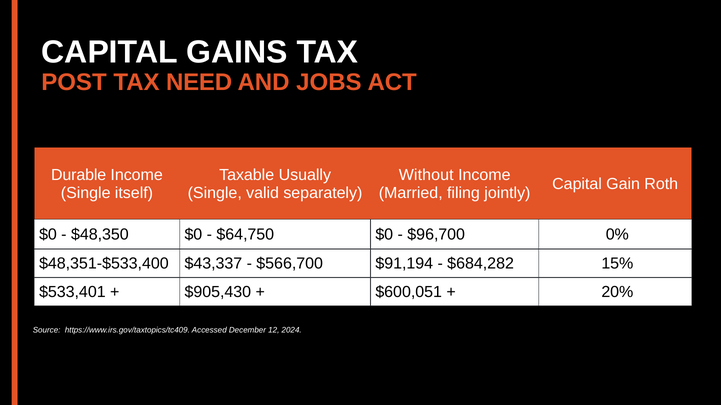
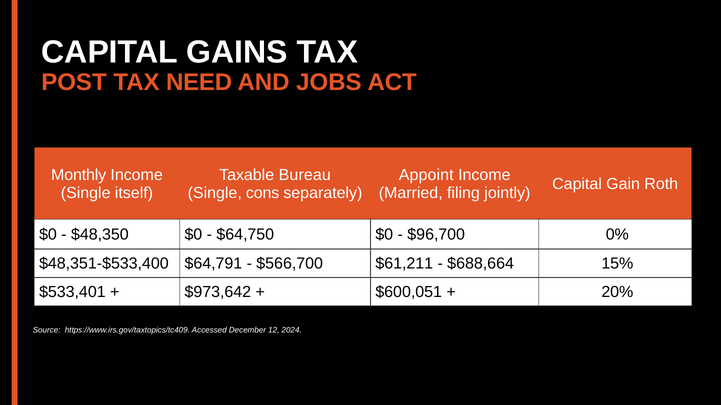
Durable: Durable -> Monthly (79, 175)
Usually: Usually -> Bureau (305, 175)
Without: Without -> Appoint (426, 175)
valid: valid -> cons (263, 193)
$43,337: $43,337 -> $64,791 (213, 264)
$91,194: $91,194 -> $61,211 (404, 264)
$684,282: $684,282 -> $688,664 (481, 264)
$905,430: $905,430 -> $973,642 (218, 293)
